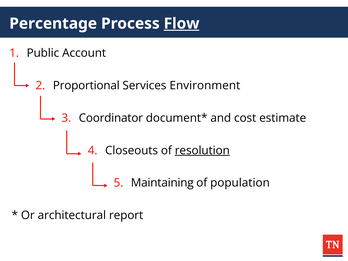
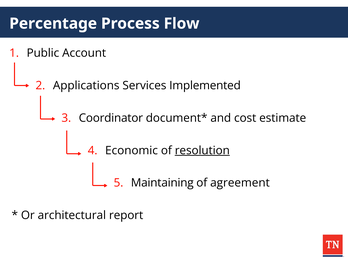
Flow underline: present -> none (182, 24)
Proportional: Proportional -> Applications (86, 85)
Environment: Environment -> Implemented (205, 85)
Closeouts: Closeouts -> Economic (132, 150)
population: population -> agreement (240, 183)
